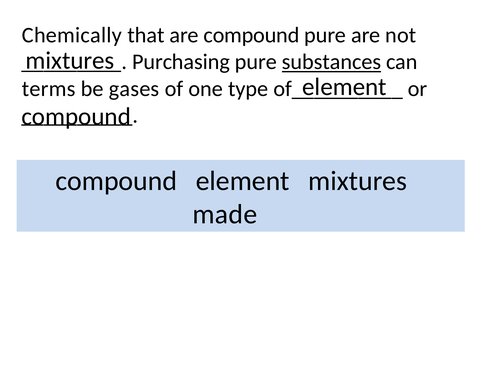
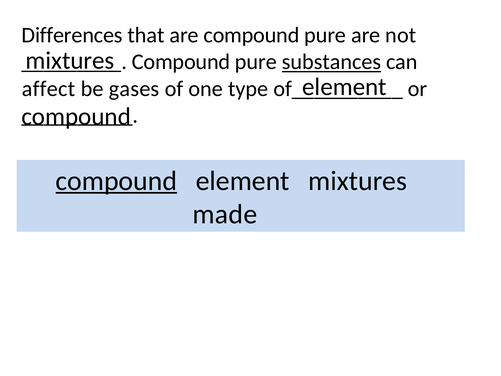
Chemically: Chemically -> Differences (72, 35)
Purchasing: Purchasing -> Compound (181, 62)
terms: terms -> affect (49, 89)
compound underline: none -> present (116, 181)
